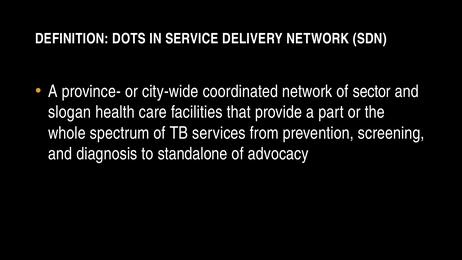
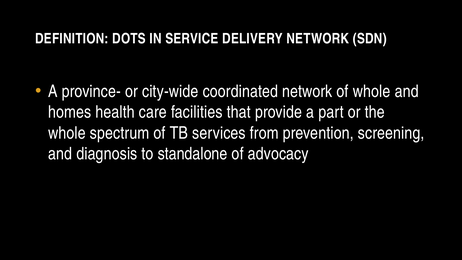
of sector: sector -> whole (372, 91)
slogan: slogan -> homes (70, 112)
